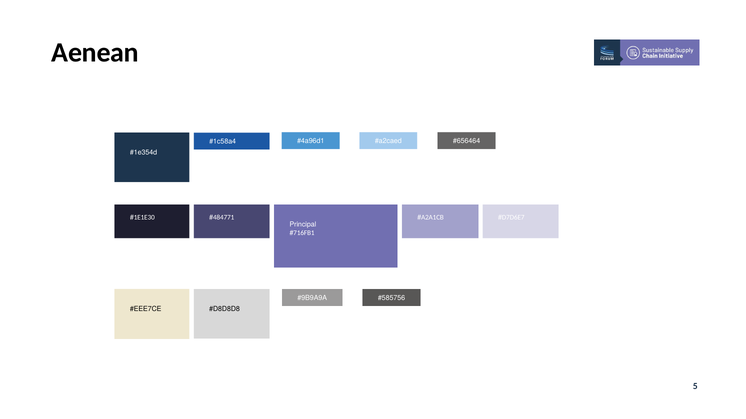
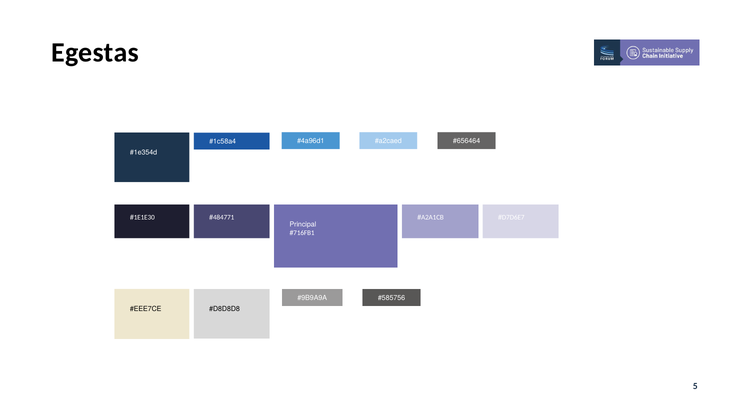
Aenean: Aenean -> Egestas (95, 53)
